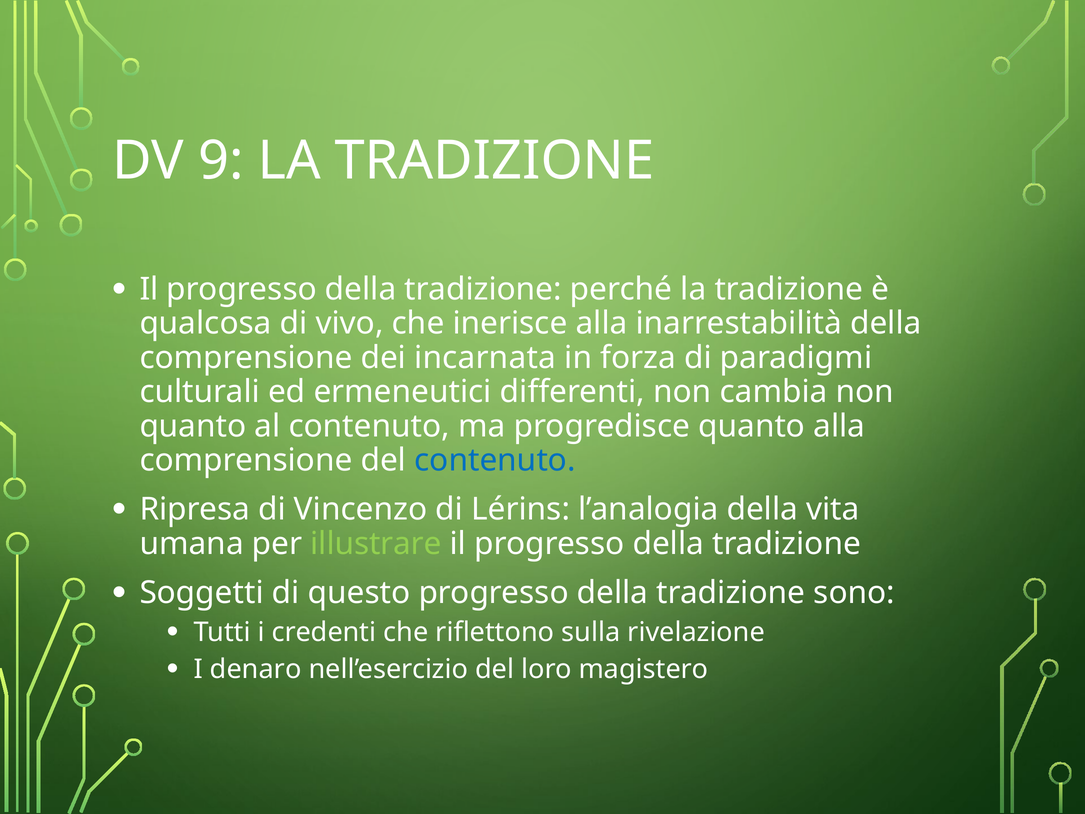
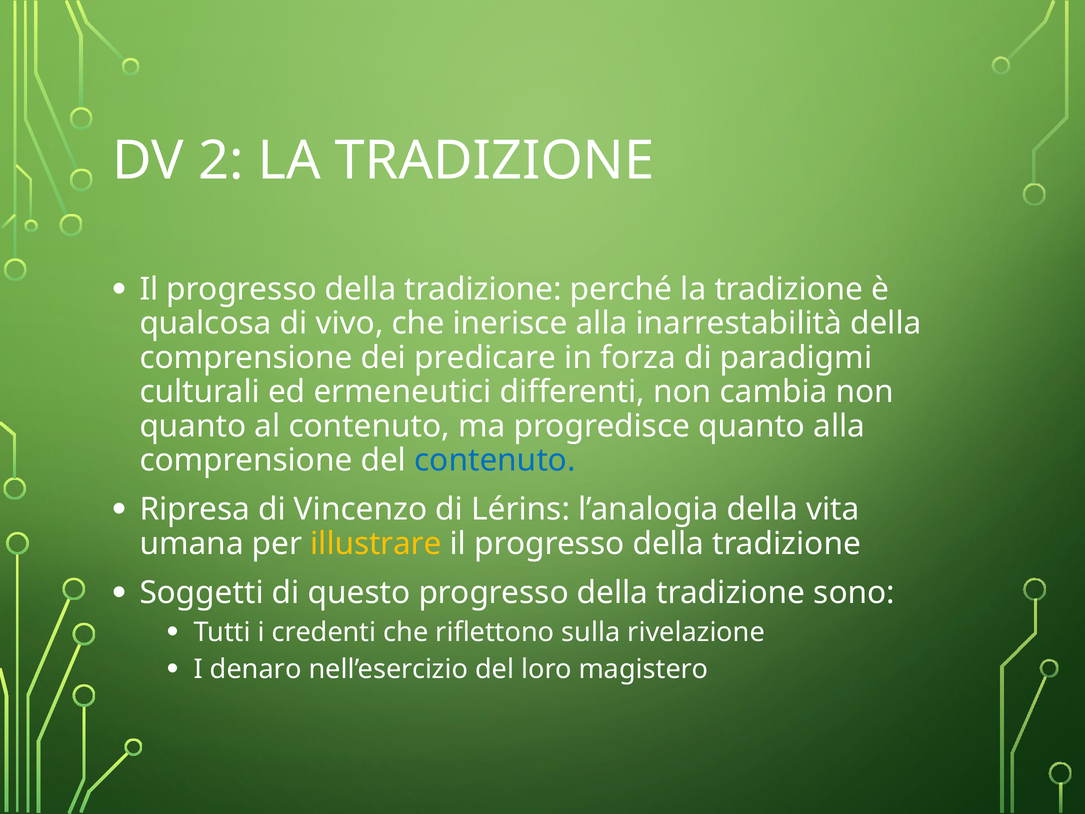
9: 9 -> 2 (221, 161)
incarnata: incarnata -> predicare (485, 358)
illustrare colour: light green -> yellow (376, 544)
